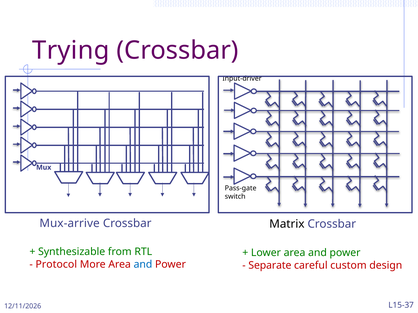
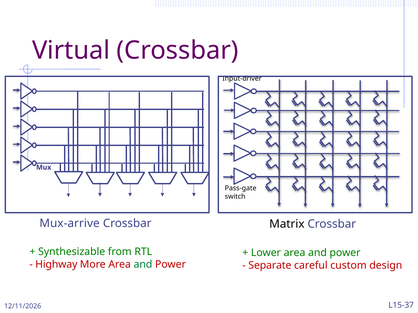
Trying: Trying -> Virtual (71, 51)
Protocol: Protocol -> Highway (56, 265)
and colour: blue -> green (143, 265)
